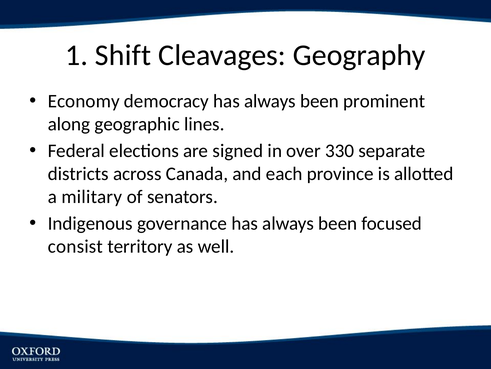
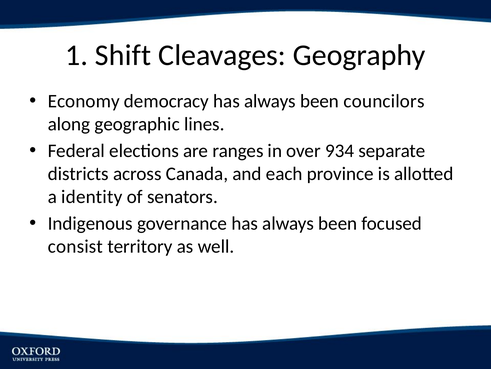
prominent: prominent -> councilors (384, 101)
signed: signed -> ranges (238, 151)
330: 330 -> 934 (340, 151)
military: military -> identity (92, 196)
